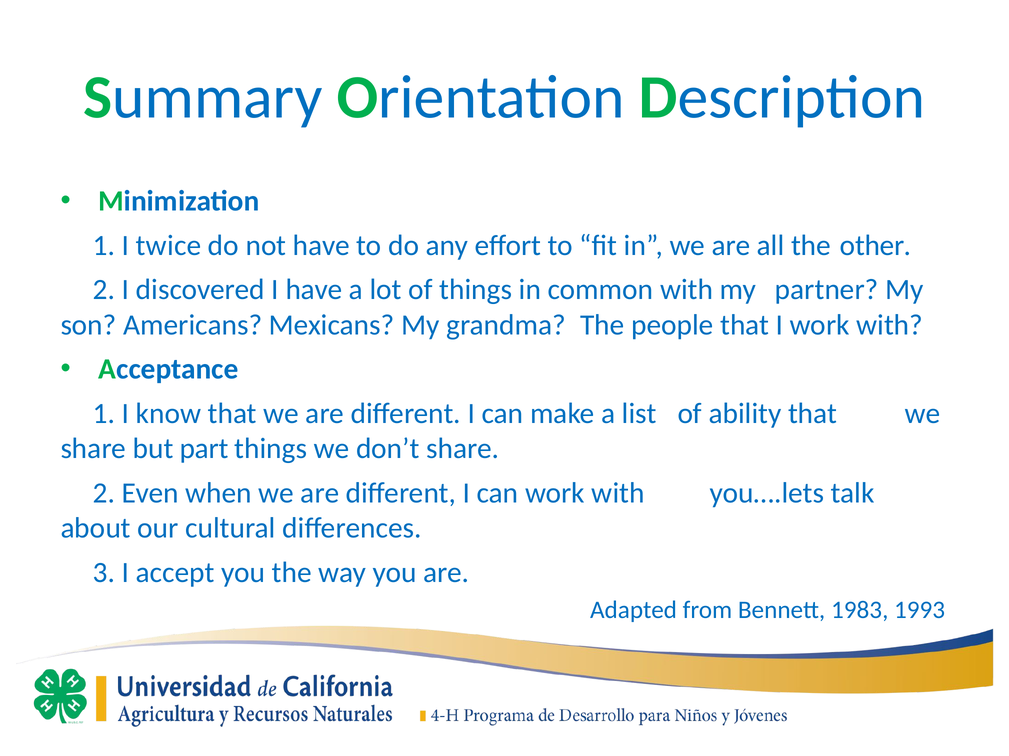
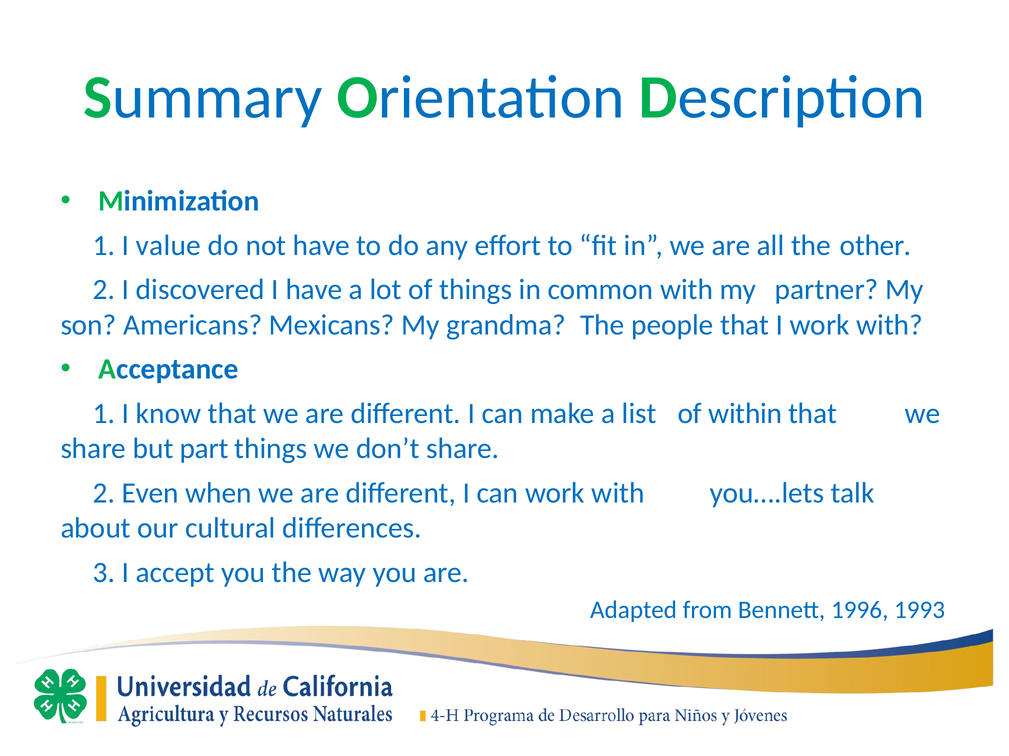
twice: twice -> value (169, 246)
ability: ability -> within (745, 414)
1983: 1983 -> 1996 (860, 610)
